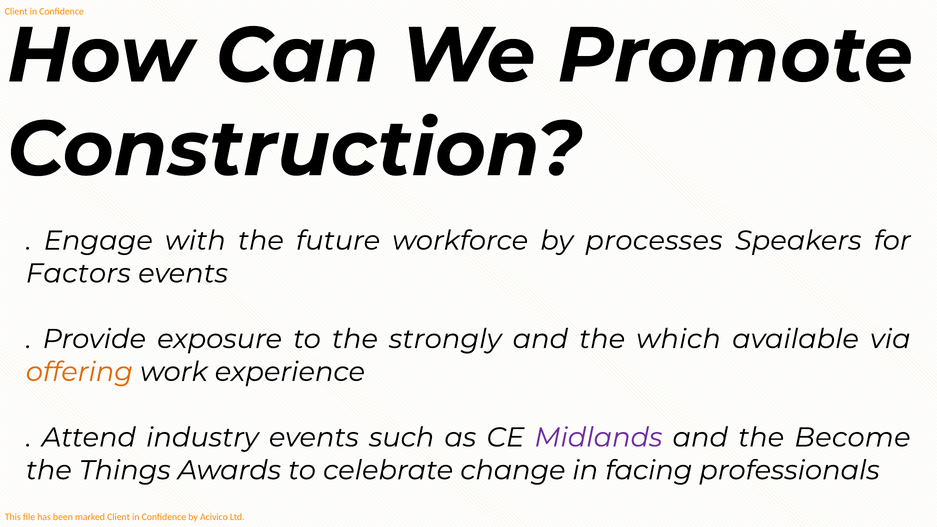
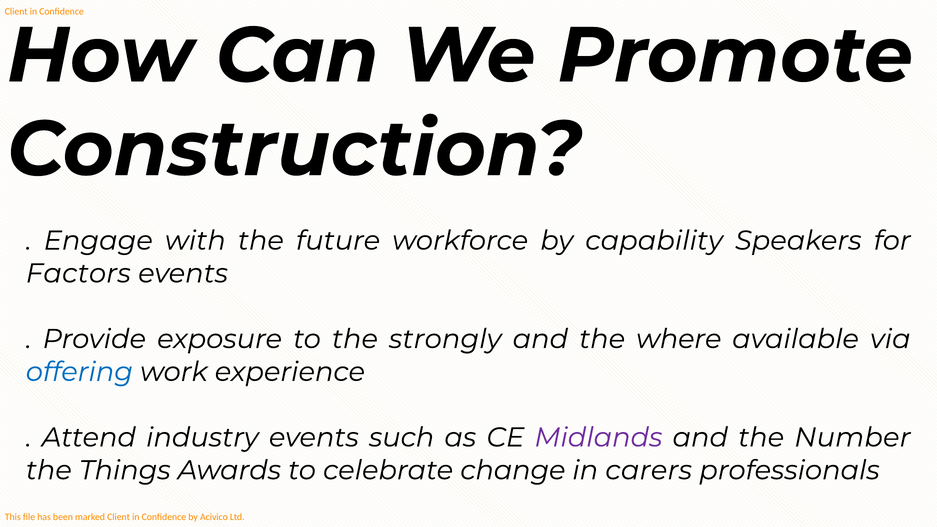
processes: processes -> capability (654, 241)
which: which -> where (679, 339)
offering colour: orange -> blue (79, 372)
Become: Become -> Number (852, 438)
facing: facing -> carers (649, 470)
